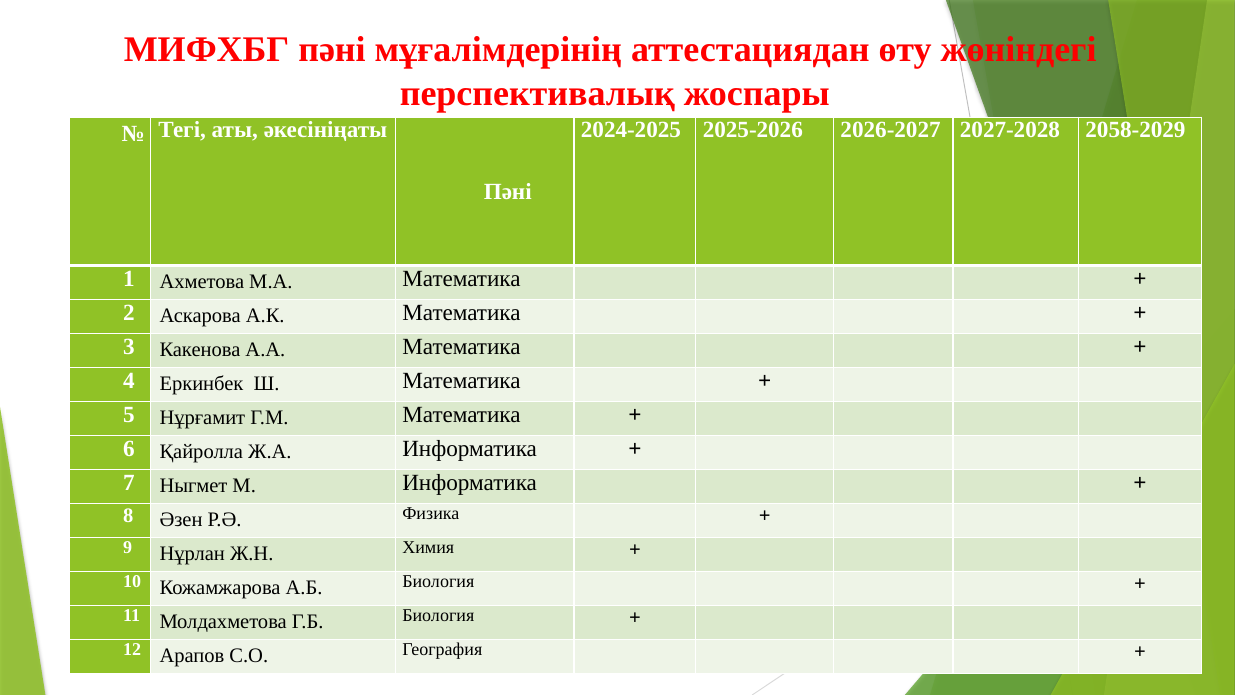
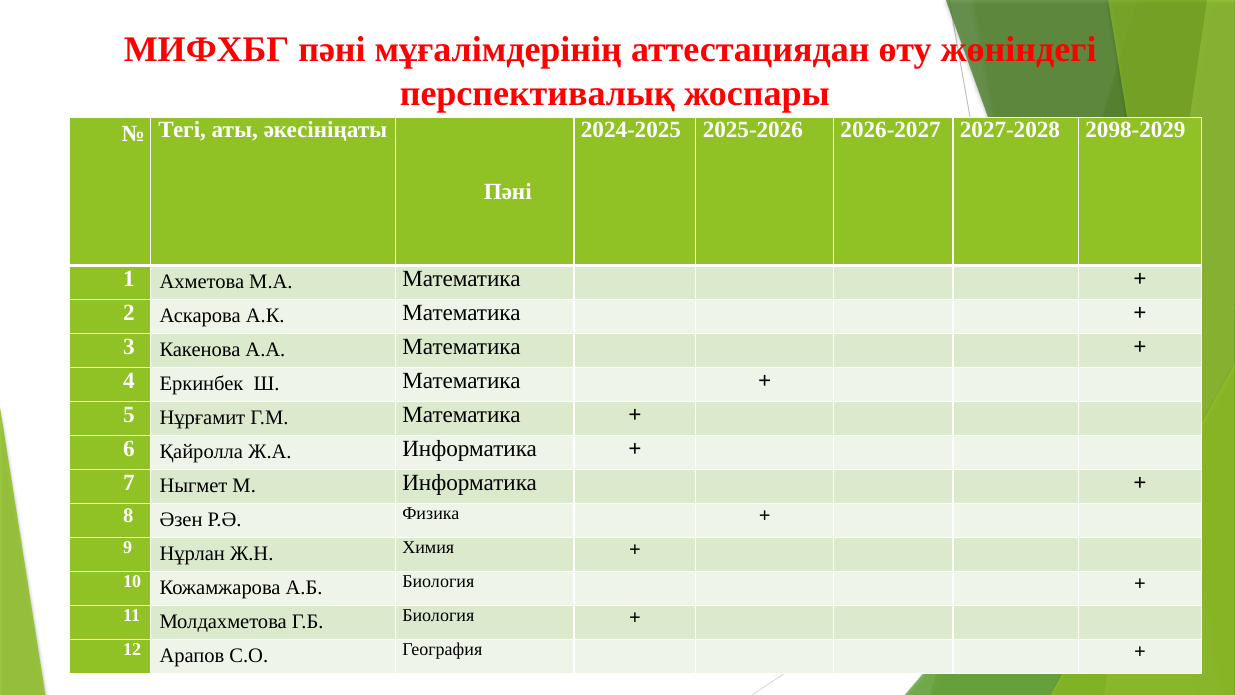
2058-2029: 2058-2029 -> 2098-2029 (1135, 130)
